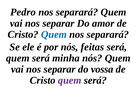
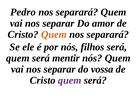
Quem colour: blue -> orange (54, 34)
feitas: feitas -> filhos (92, 47)
minha: minha -> mentir (66, 58)
